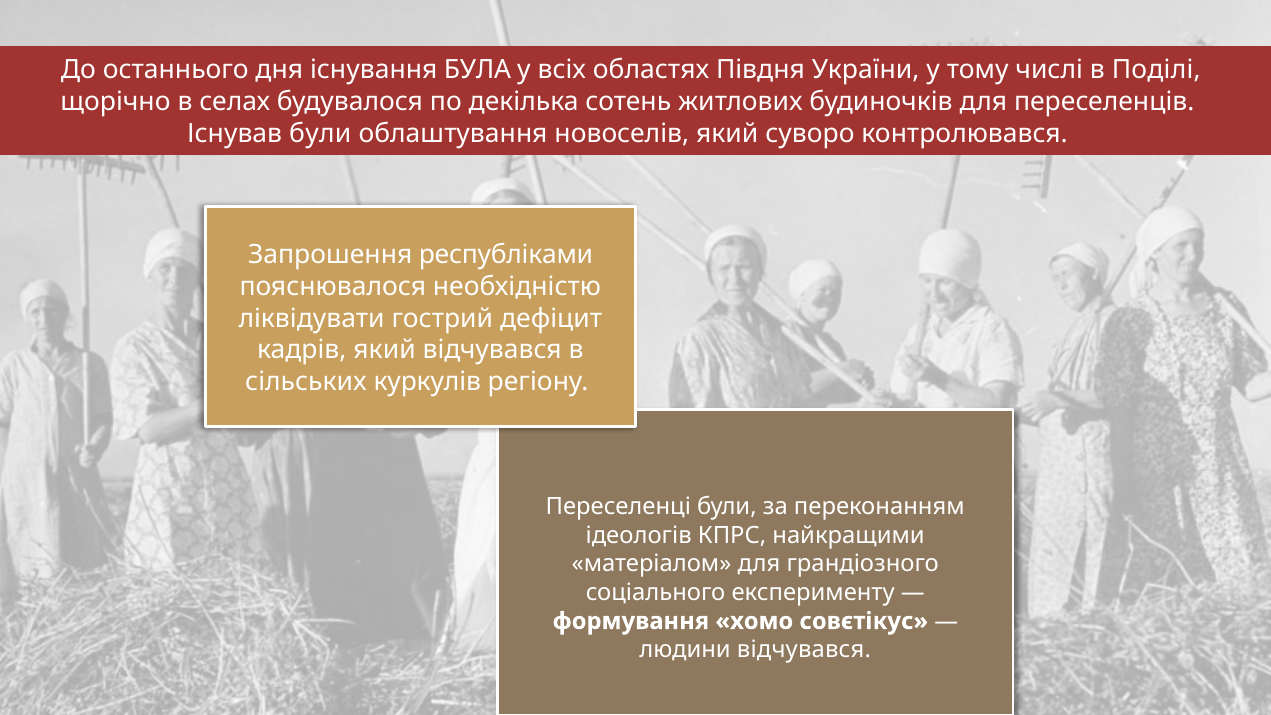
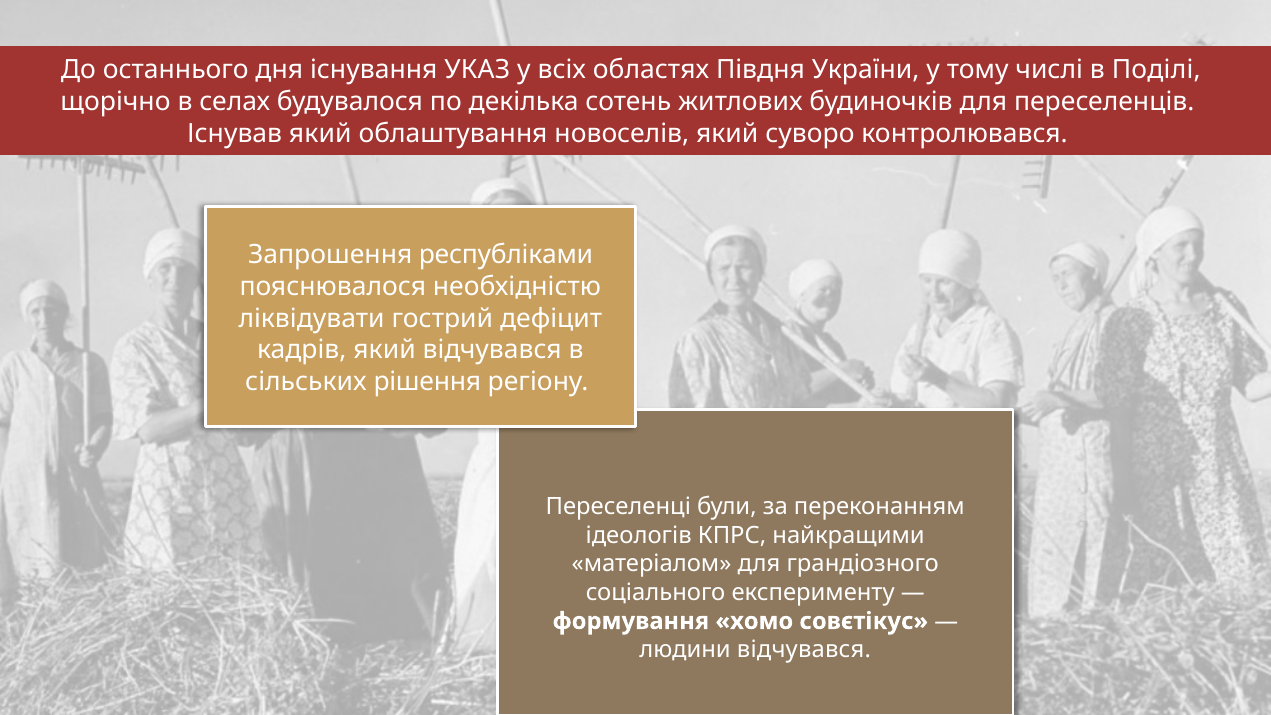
БУЛА: БУЛА -> УКАЗ (477, 70)
Існував були: були -> який (320, 134)
куркулів: куркулів -> рішення (427, 382)
